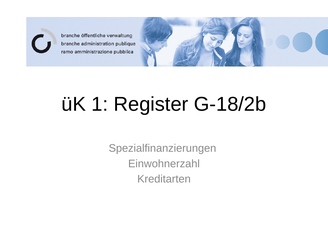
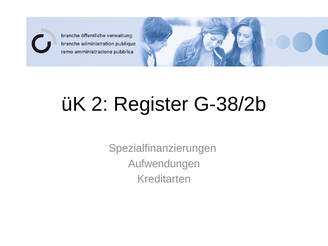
1: 1 -> 2 (100, 104)
G-18/2b: G-18/2b -> G-38/2b (230, 104)
Einwohnerzahl: Einwohnerzahl -> Aufwendungen (164, 164)
